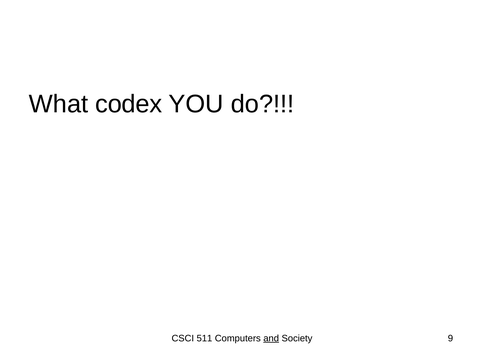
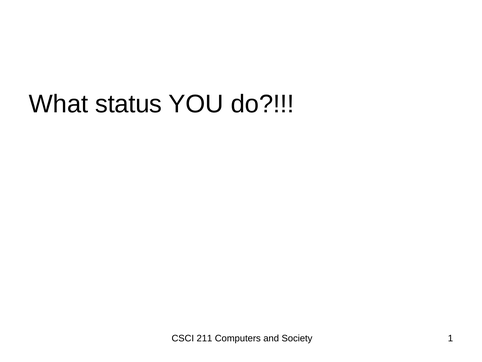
codex: codex -> status (129, 104)
511: 511 -> 211 (204, 338)
and underline: present -> none (271, 338)
9: 9 -> 1 (450, 338)
